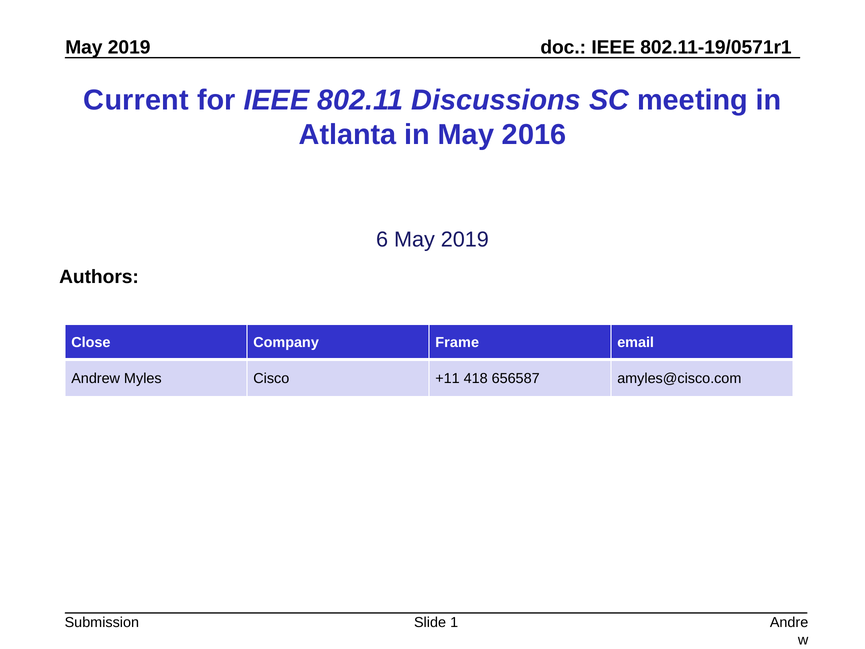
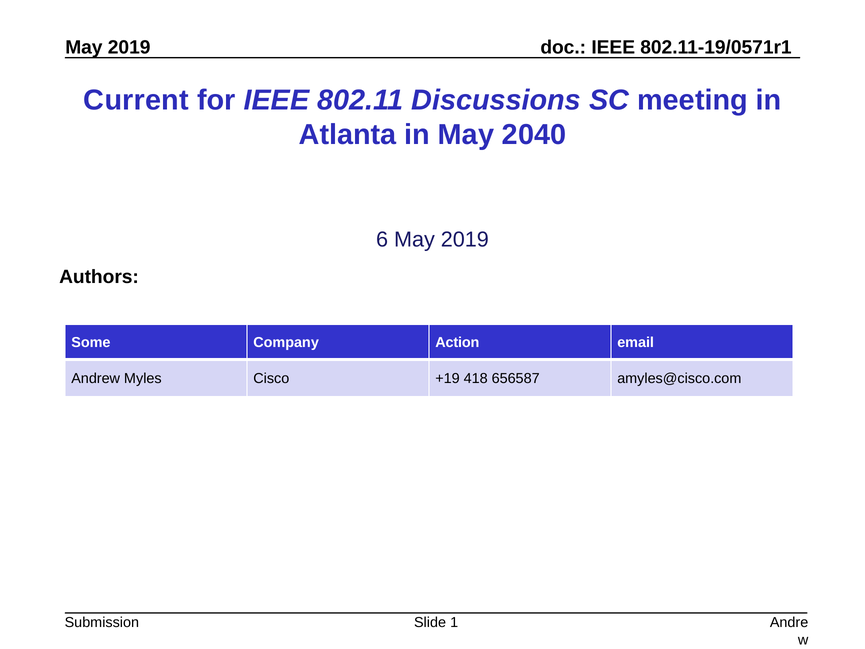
2016: 2016 -> 2040 (534, 135)
Close: Close -> Some (91, 342)
Frame: Frame -> Action (457, 342)
+11: +11 -> +19 (448, 378)
